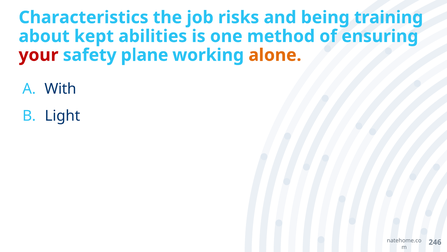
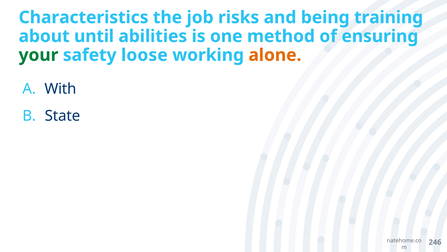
kept: kept -> until (94, 36)
your colour: red -> green (39, 55)
plane: plane -> loose (144, 55)
Light: Light -> State (62, 116)
